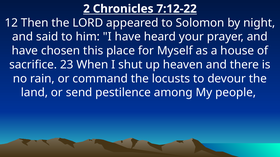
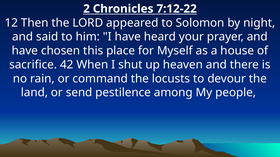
23: 23 -> 42 (67, 65)
